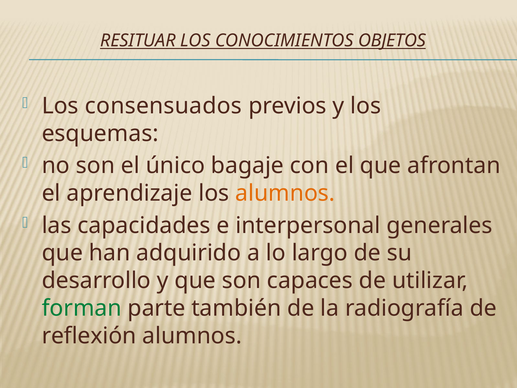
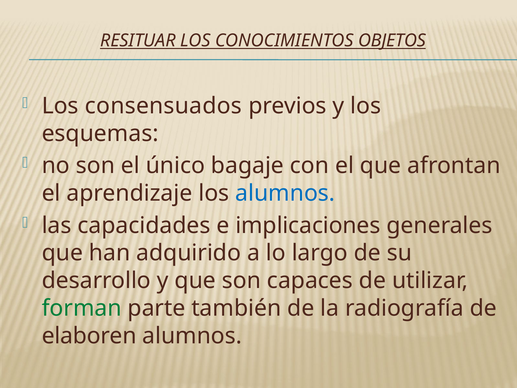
alumnos colour: orange -> blue (285, 193)
interpersonal: interpersonal -> implicaciones (308, 225)
reflexión: reflexión -> elaboren (89, 336)
